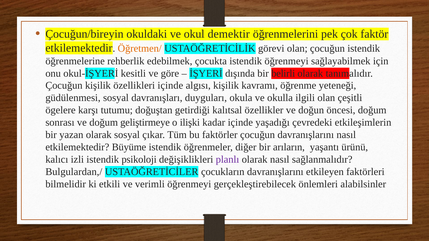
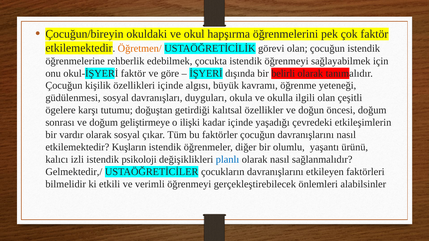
demektir: demektir -> hapşırma (229, 34)
okul-İŞYERİ kesitli: kesitli -> faktör (133, 73)
algısı kişilik: kişilik -> büyük (226, 86)
yazan: yazan -> vardır (71, 135)
Büyüme: Büyüme -> Kuşların (129, 147)
arıların: arıların -> olumlu (289, 147)
planlı colour: purple -> blue (228, 160)
Bulgulardan,/: Bulgulardan,/ -> Gelmektedir,/ (74, 172)
